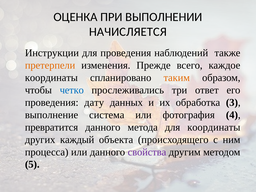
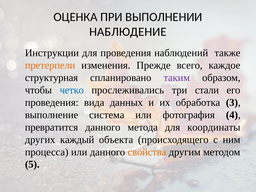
НАЧИСЛЯЕТСЯ: НАЧИСЛЯЕТСЯ -> НАБЛЮДЕНИЕ (128, 32)
координаты: координаты -> структурная (51, 78)
таким colour: orange -> purple (177, 78)
ответ: ответ -> стали (207, 90)
дату: дату -> вида (94, 102)
свойства colour: purple -> orange (147, 152)
